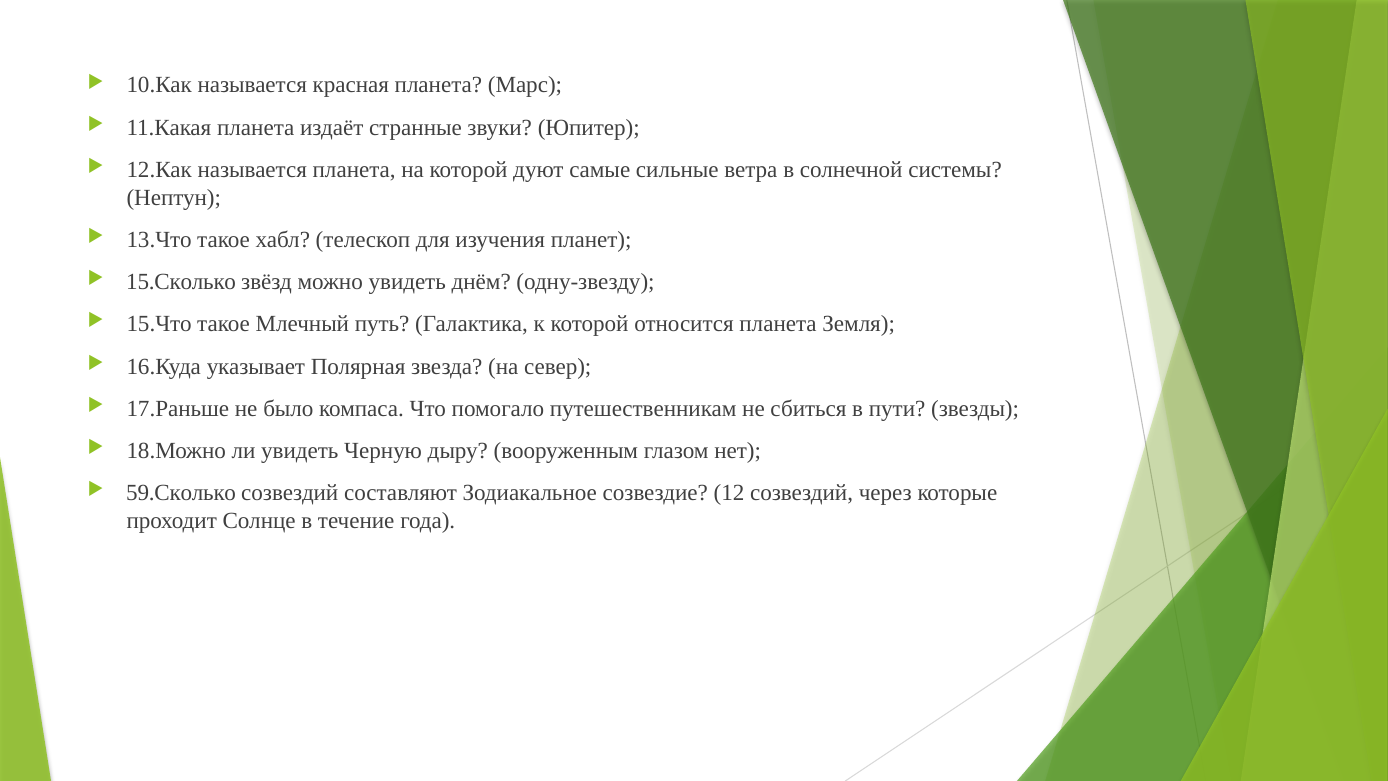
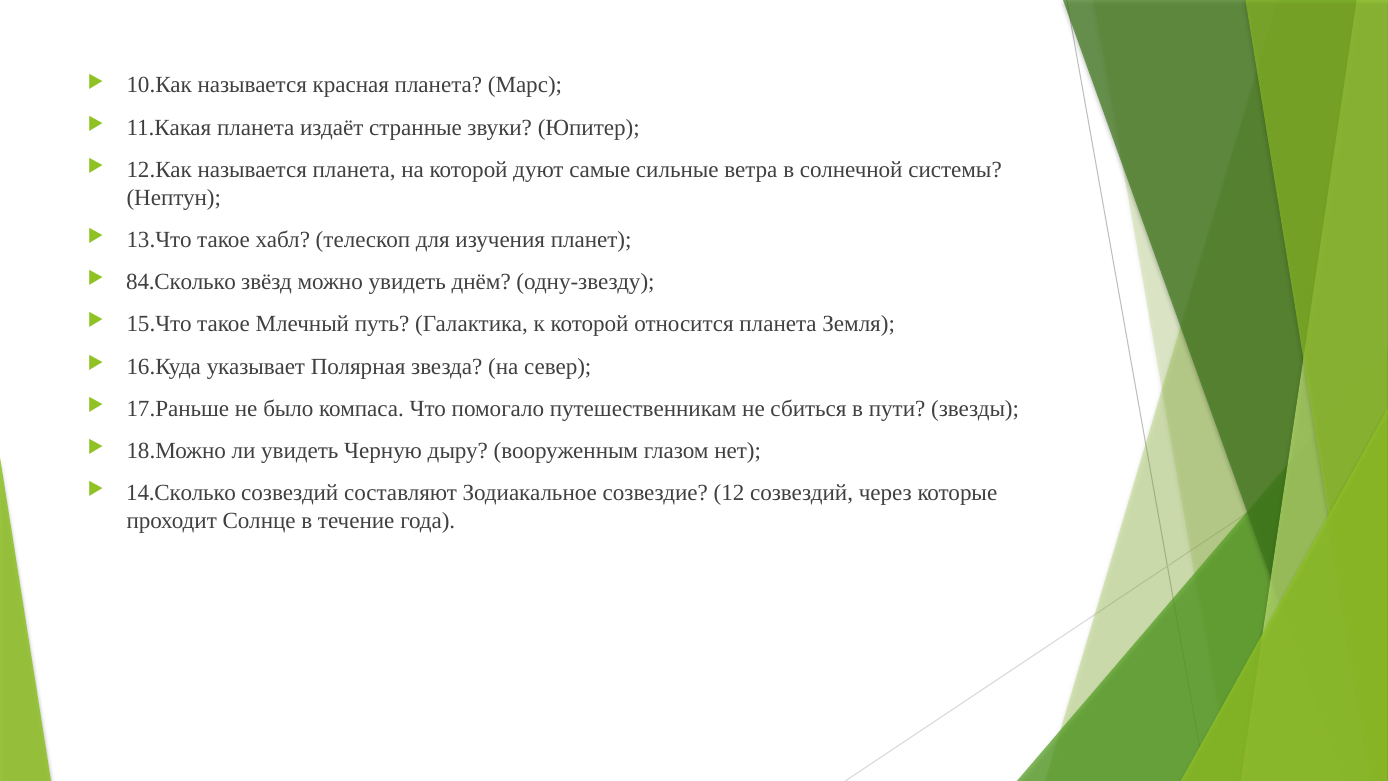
15.Сколько: 15.Сколько -> 84.Сколько (181, 282)
59.Сколько: 59.Сколько -> 14.Сколько (181, 493)
